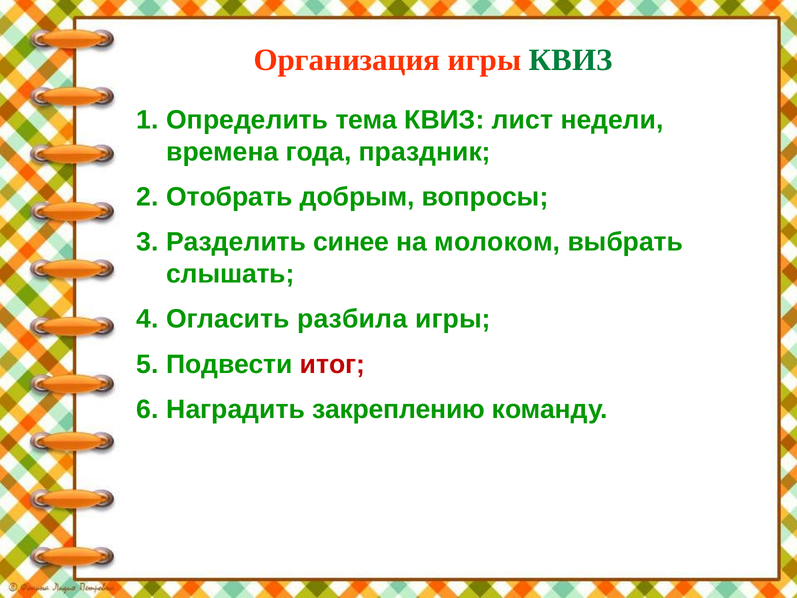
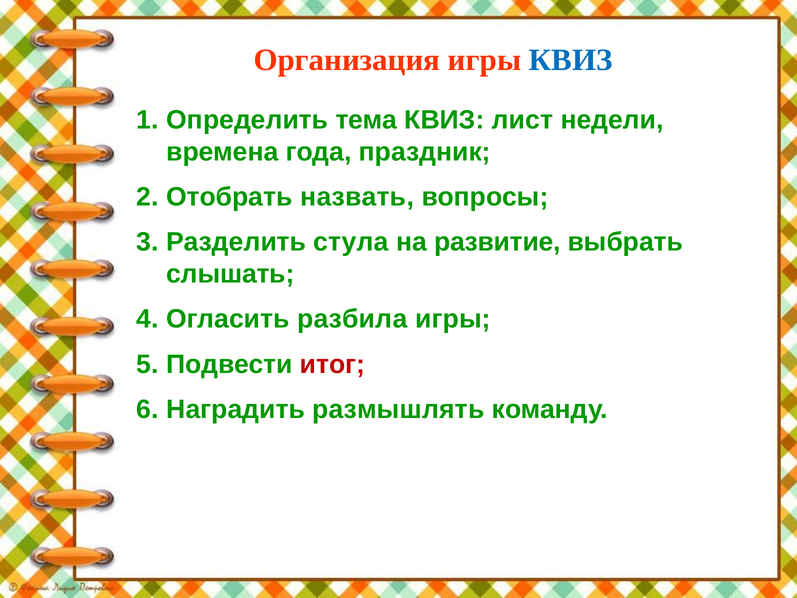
КВИЗ colour: green -> blue (571, 60)
добрым: добрым -> назвать (357, 197)
синее: синее -> стула (351, 242)
молоком: молоком -> развитие (497, 242)
закреплению: закреплению -> размышлять (398, 409)
